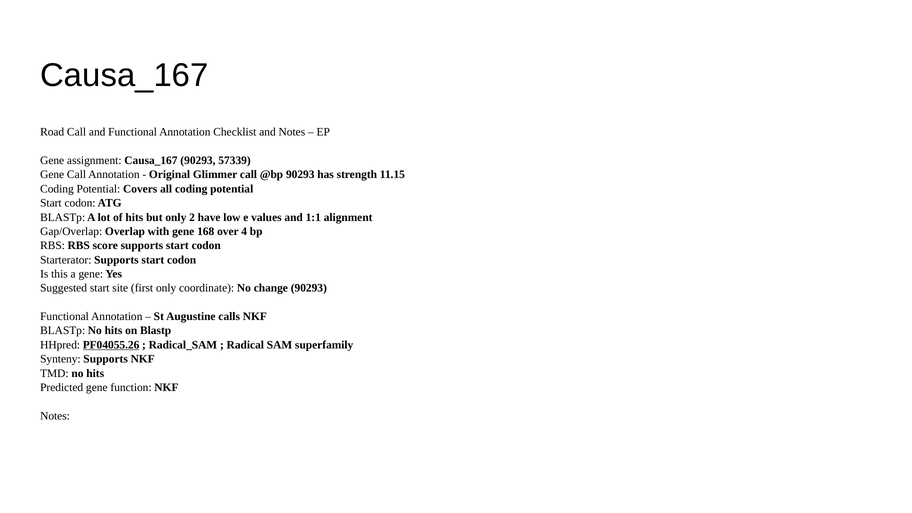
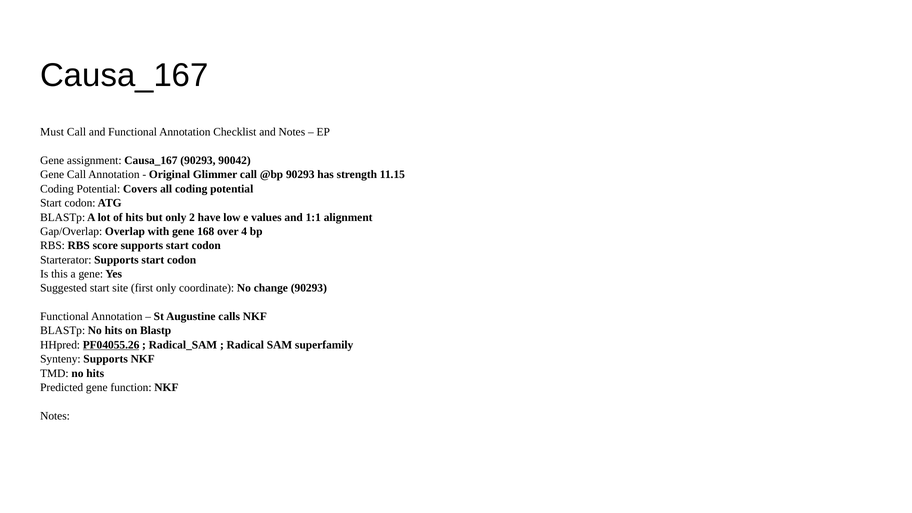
Road: Road -> Must (52, 132)
57339: 57339 -> 90042 (235, 161)
